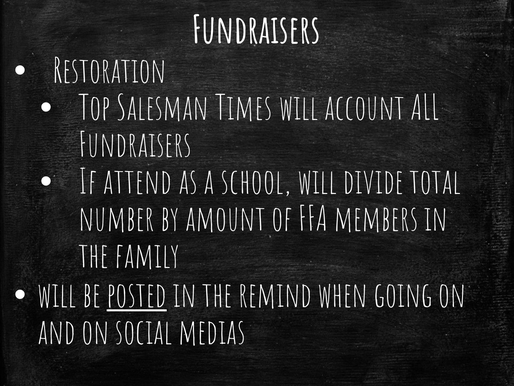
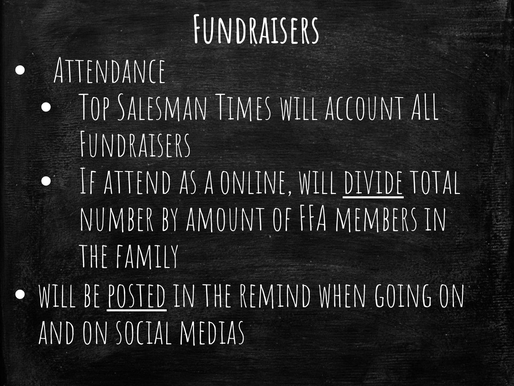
Restoration: Restoration -> Attendance (109, 71)
school: school -> online (256, 182)
divide underline: none -> present (373, 182)
